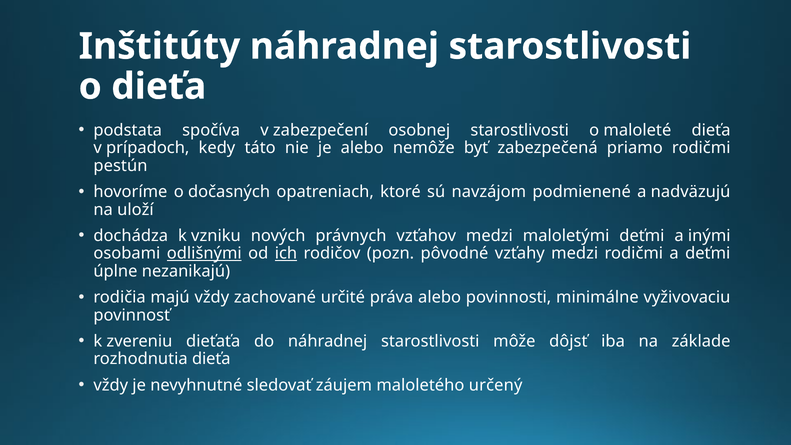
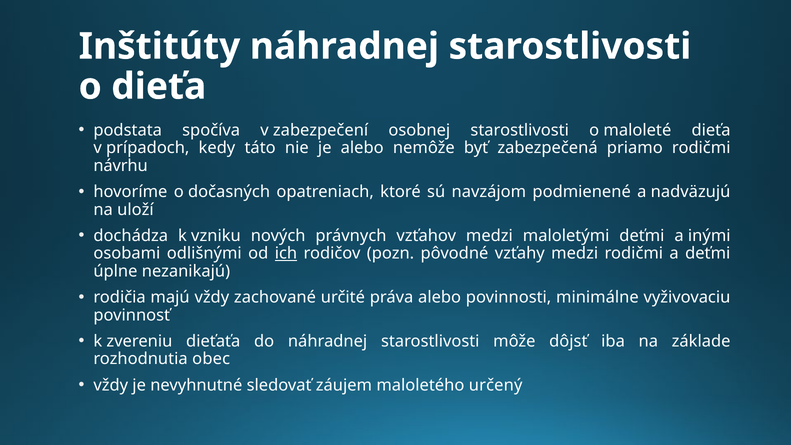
pestún: pestún -> návrhu (121, 166)
odlišnými underline: present -> none (204, 253)
rozhodnutia dieťa: dieťa -> obec (211, 359)
